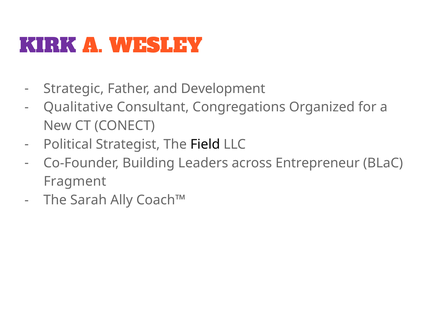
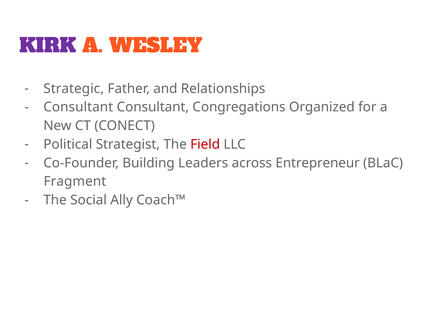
Development: Development -> Relationships (223, 88)
Qualitative: Qualitative -> Consultant (78, 107)
Field colour: black -> red (205, 144)
Sarah: Sarah -> Social (89, 200)
